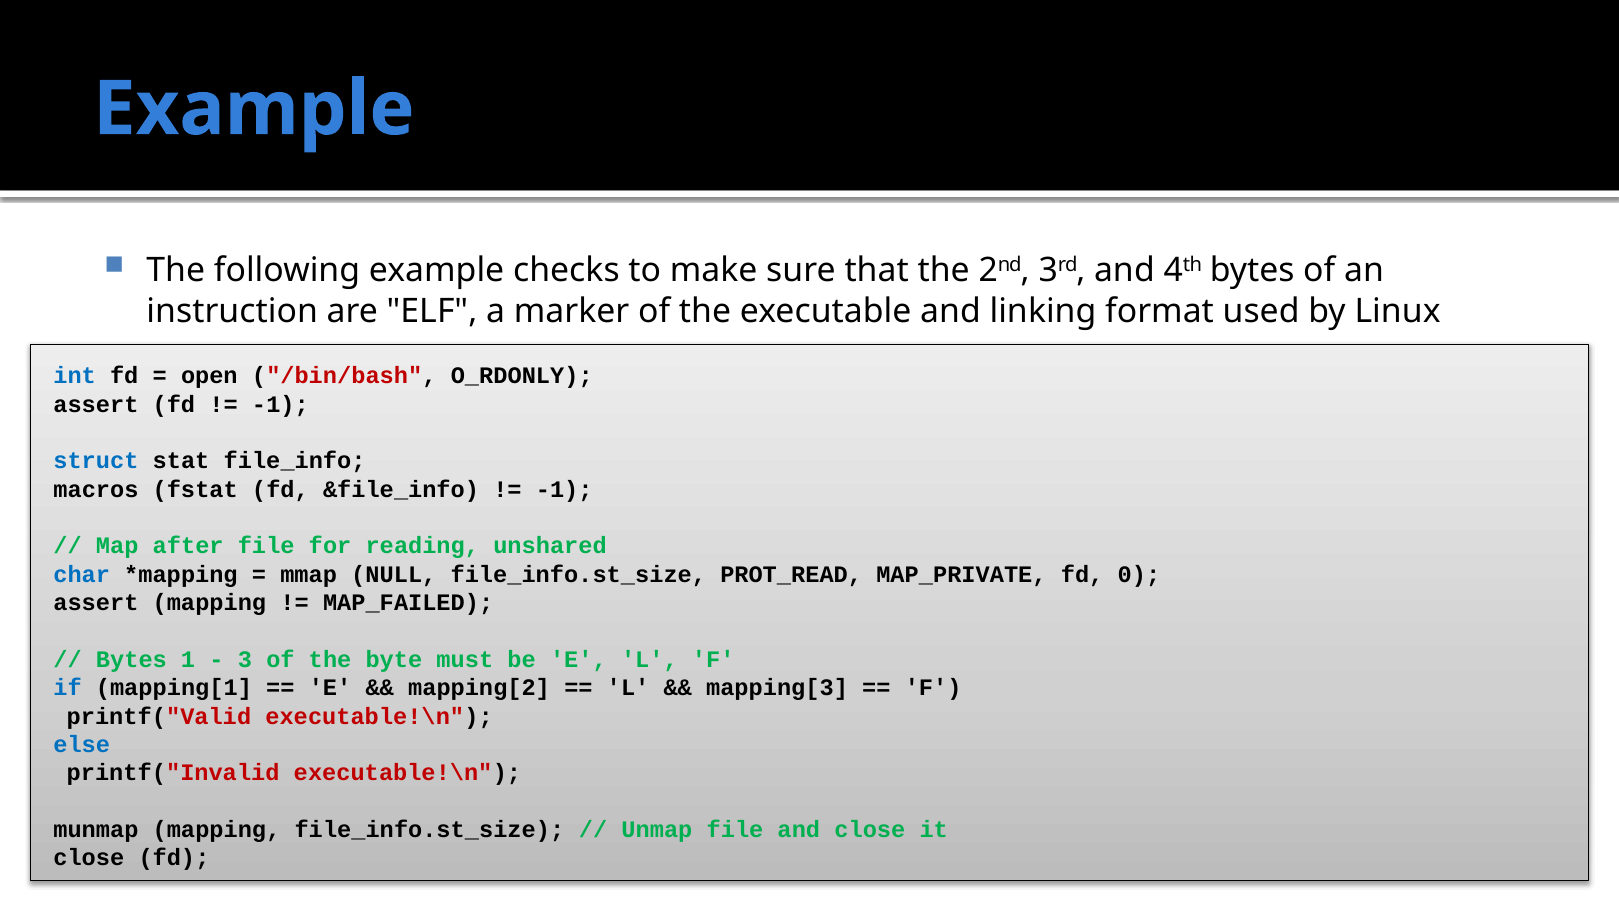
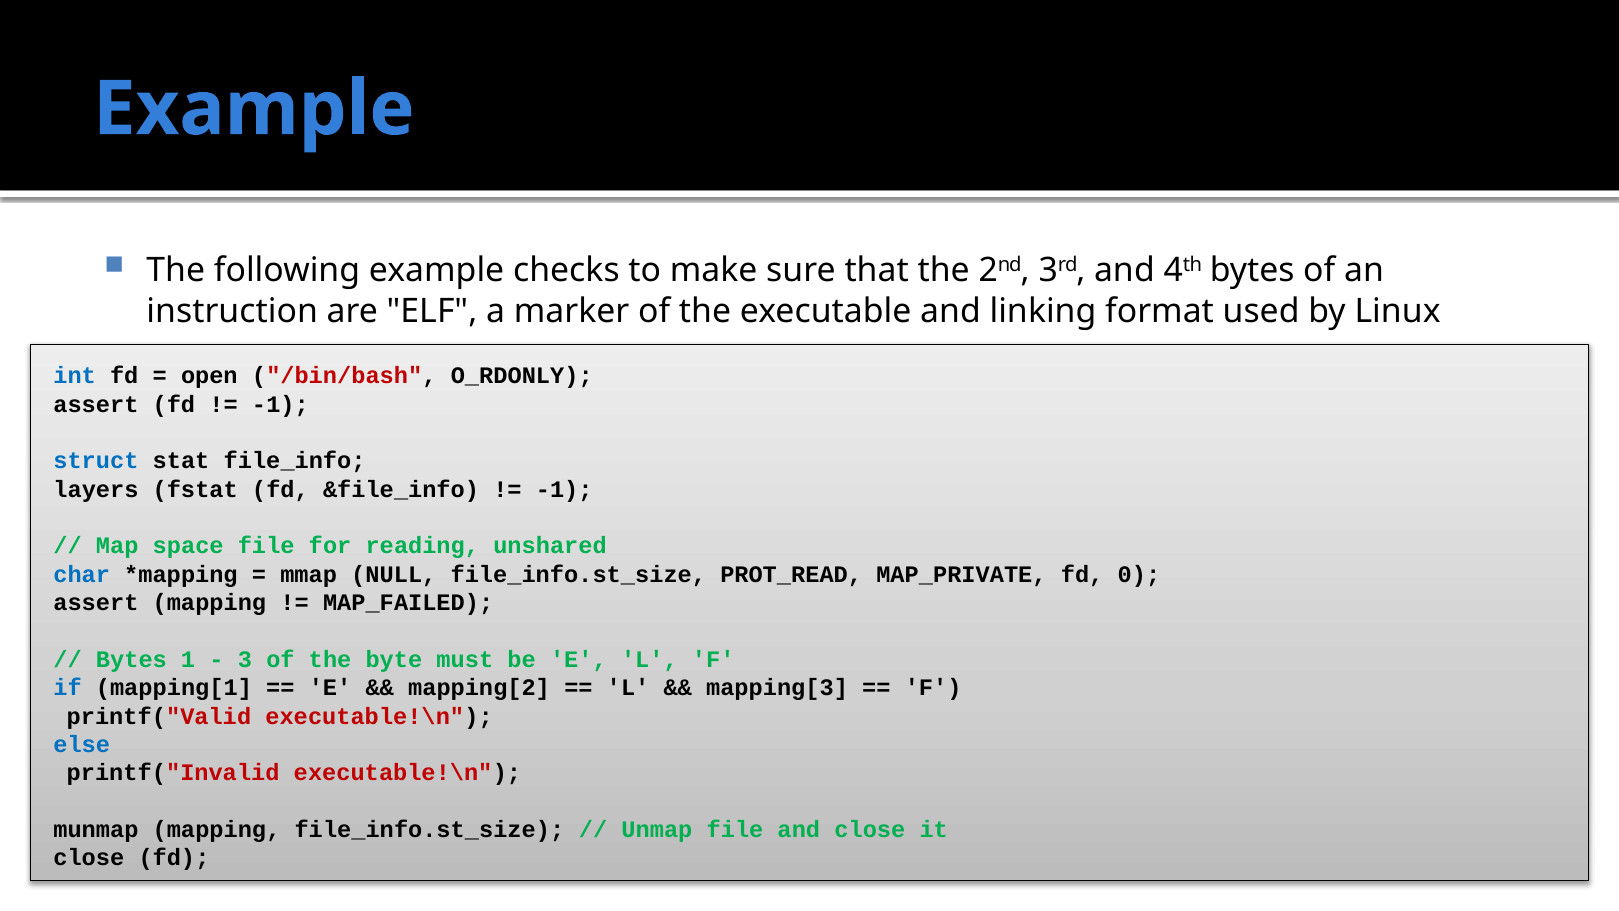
macros: macros -> layers (96, 489)
after: after -> space (188, 546)
